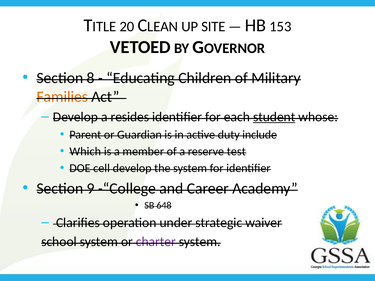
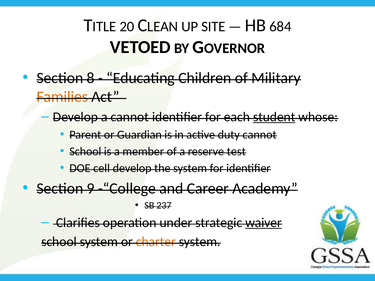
153: 153 -> 684 (280, 27)
a resides: resides -> cannot (130, 117)
duty include: include -> cannot (260, 135)
Which: Which -> School (85, 152)
648: 648 -> 237 (164, 206)
waiver underline: none -> present (264, 223)
charter colour: purple -> orange (156, 242)
